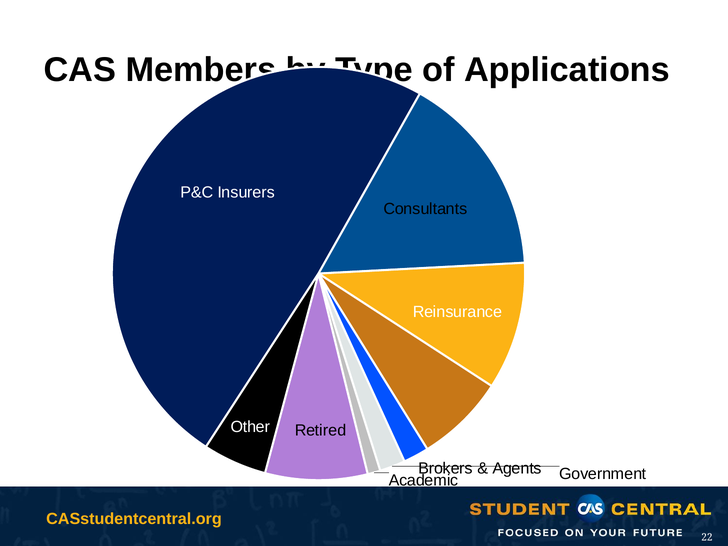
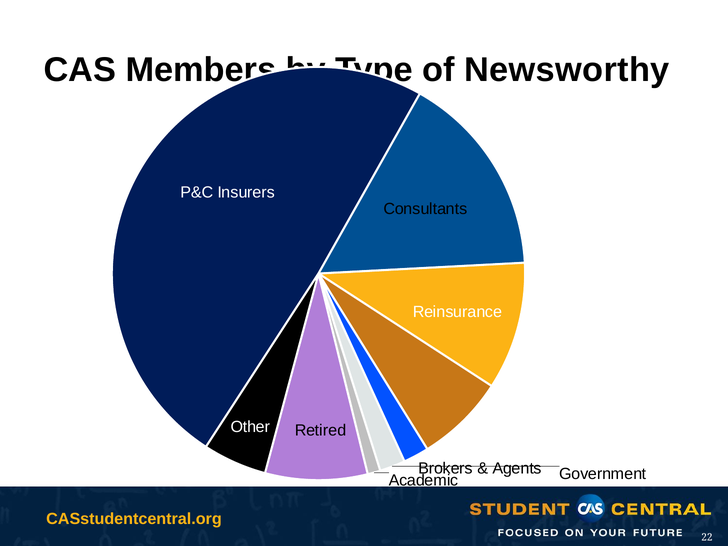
Applications: Applications -> Newsworthy (567, 70)
